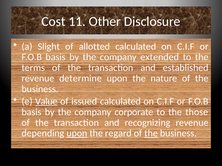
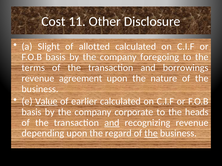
extended: extended -> foregoing (160, 57)
established: established -> borrowings (186, 68)
determine: determine -> agreement (81, 79)
issued: issued -> earlier (84, 102)
those: those -> heads (197, 112)
and underline: none -> present (112, 123)
upon underline: present -> none (77, 134)
